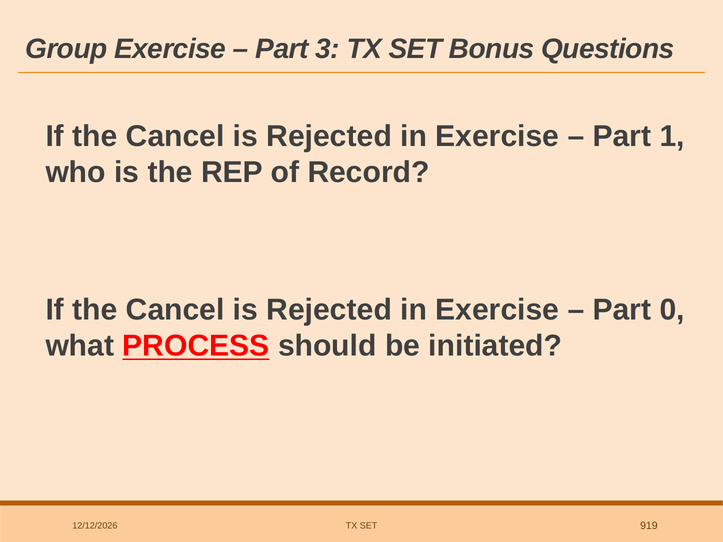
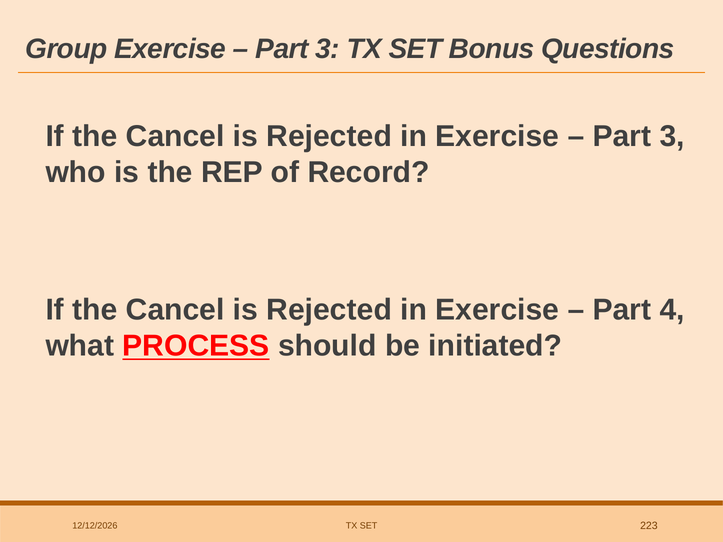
1: 1 -> 3 (672, 136)
0: 0 -> 4 (672, 310)
919: 919 -> 223 (649, 526)
